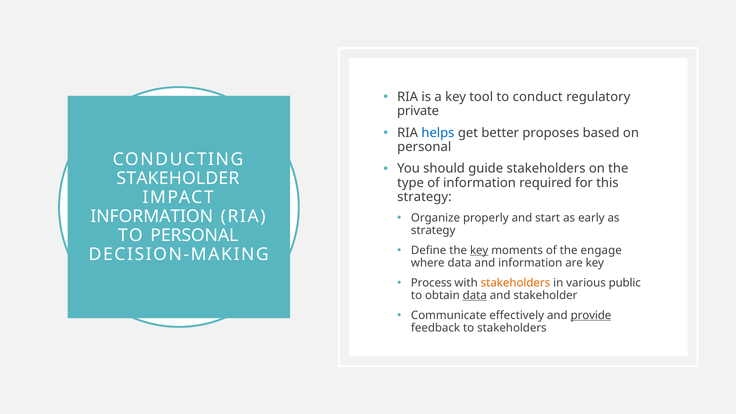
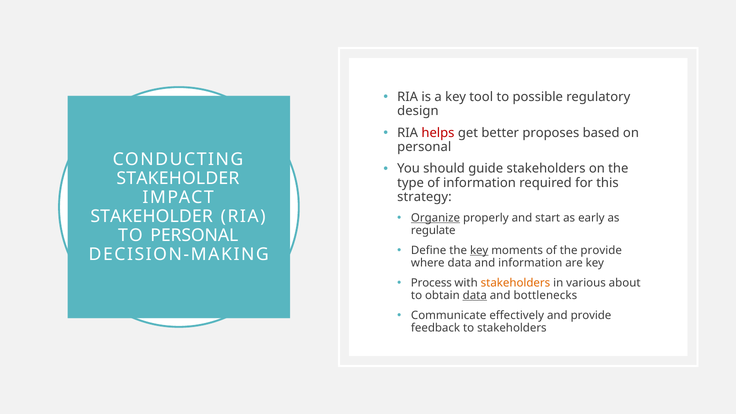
conduct: conduct -> possible (538, 97)
private: private -> design (418, 111)
helps colour: blue -> red (438, 133)
INFORMATION: INFORMATION -> STAKEHOLDER (152, 216)
Organize underline: none -> present (436, 218)
strategy: strategy -> regulate (433, 230)
the engage: engage -> provide (601, 250)
public: public -> about (625, 283)
and stakeholder: stakeholder -> bottlenecks (545, 295)
provide underline: present -> none (591, 315)
